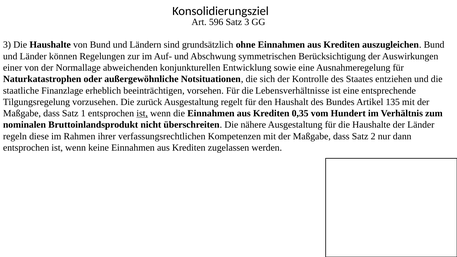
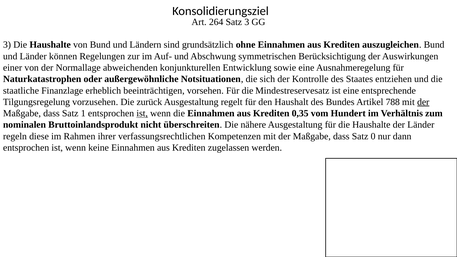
596: 596 -> 264 (216, 22)
Lebensverhältnisse: Lebensverhältnisse -> Mindestreservesatz (292, 91)
135: 135 -> 788 (393, 102)
der underline: none -> present (423, 102)
2: 2 -> 0 (373, 136)
